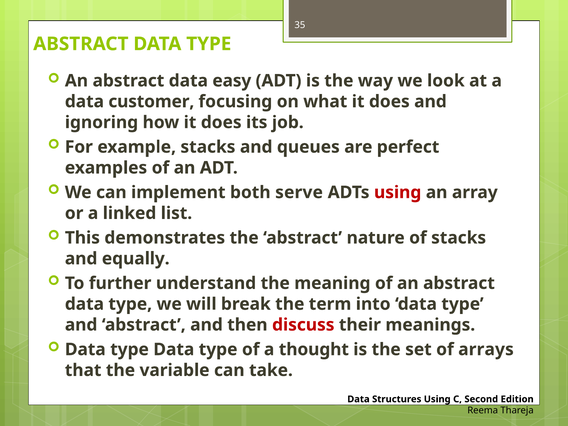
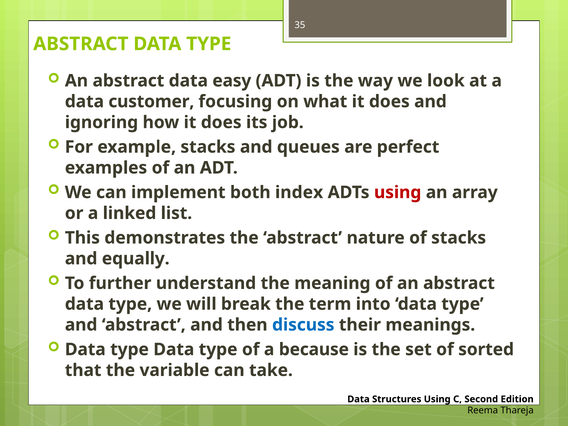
serve: serve -> index (299, 192)
discuss colour: red -> blue (303, 325)
thought: thought -> because (314, 349)
arrays: arrays -> sorted (486, 349)
